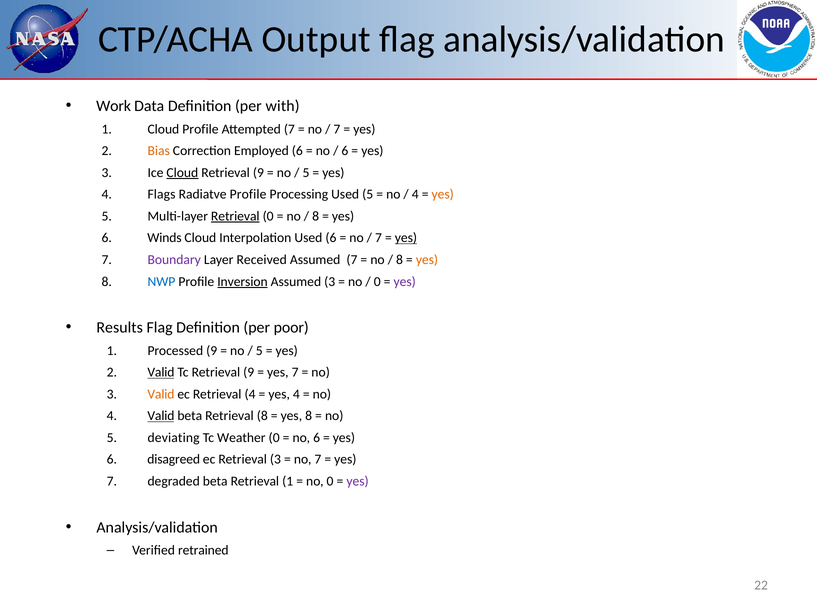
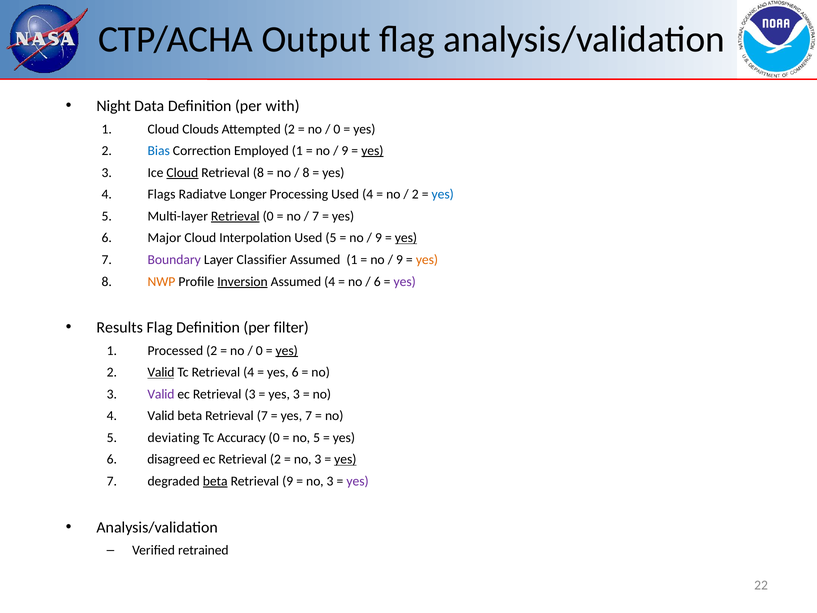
Work: Work -> Night (114, 106)
Cloud Profile: Profile -> Clouds (201, 129)
Attempted 7: 7 -> 2 (289, 129)
7: 7 -> 0 (337, 129)
Bias colour: orange -> blue (159, 151)
Employed 6: 6 -> 1 (297, 151)
6: 6 -> 9 (345, 151)
yes underline: none -> present (372, 151)
9: 9 -> 8 (258, 173)
5: 5 -> 8 (306, 173)
Radiatve Profile: Profile -> Longer (248, 194)
Used 5: 5 -> 4 (368, 194)
4: 4 -> 2 (415, 194)
yes colour: orange -> blue (443, 194)
8: 8 -> 7 (316, 216)
Winds: Winds -> Major (164, 238)
Used 6: 6 -> 5 (331, 238)
7: 7 -> 9 (378, 238)
Received: Received -> Classifier (262, 260)
Assumed 7: 7 -> 1 (352, 260)
8: 8 -> 9 (400, 260)
NWP colour: blue -> orange (161, 281)
Assumed 3: 3 -> 4 (330, 281)
0: 0 -> 6 (377, 281)
poor: poor -> filter (291, 327)
Processed 9: 9 -> 2 (212, 350)
5: 5 -> 0 (259, 350)
yes underline: none -> present (287, 350)
Tc Retrieval 9: 9 -> 4 (249, 372)
7: 7 -> 6 (295, 372)
Valid colour: orange -> purple (161, 394)
Retrieval 4: 4 -> 3 (250, 394)
4: 4 -> 3 (296, 394)
Valid underline: present -> none (161, 416)
Retrieval 8: 8 -> 7 (262, 416)
8: 8 -> 7 (309, 416)
Weather: Weather -> Accuracy (241, 437)
6: 6 -> 5 (317, 437)
Retrieval 3: 3 -> 2 (275, 459)
7: 7 -> 3 (318, 459)
yes underline: none -> present (345, 459)
beta underline: none -> present (215, 481)
Retrieval 1: 1 -> 9 (288, 481)
0: 0 -> 3 (330, 481)
